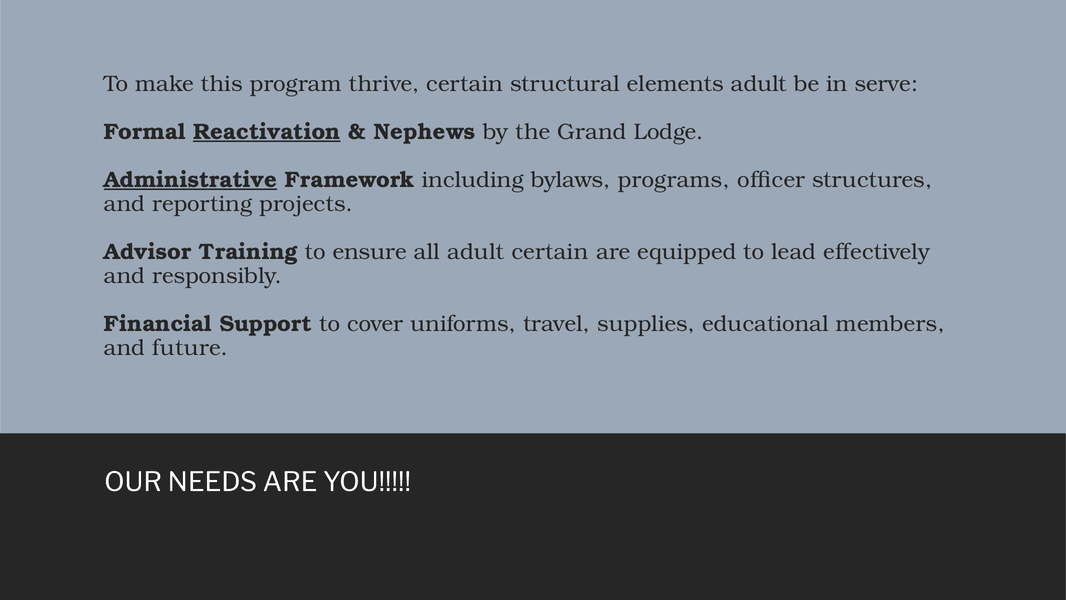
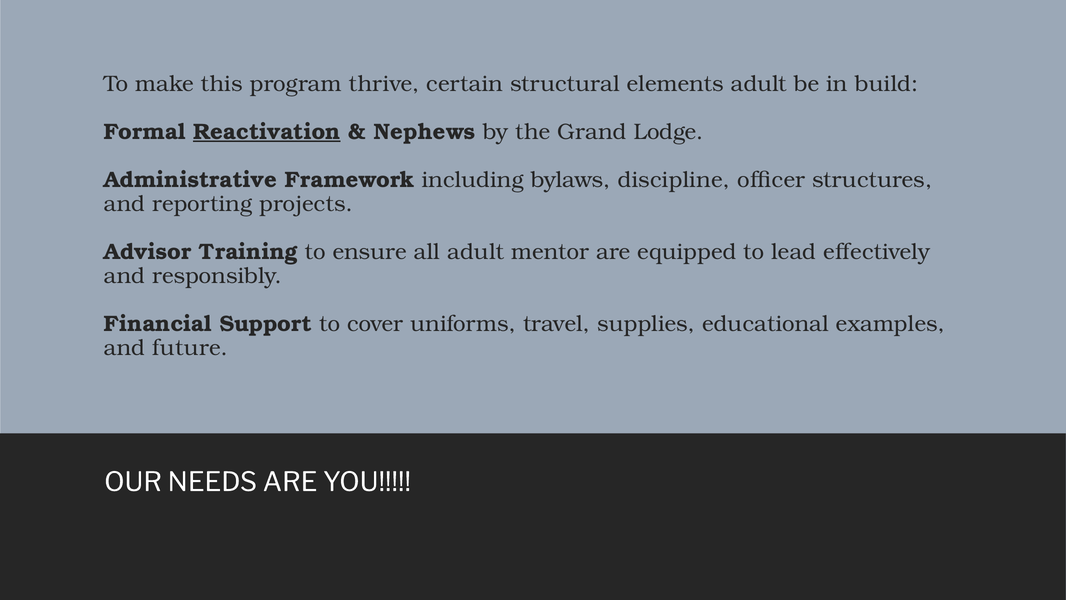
serve: serve -> build (886, 84)
Administrative underline: present -> none (190, 180)
programs: programs -> discipline (674, 180)
adult certain: certain -> mentor (550, 252)
members: members -> examples (890, 324)
